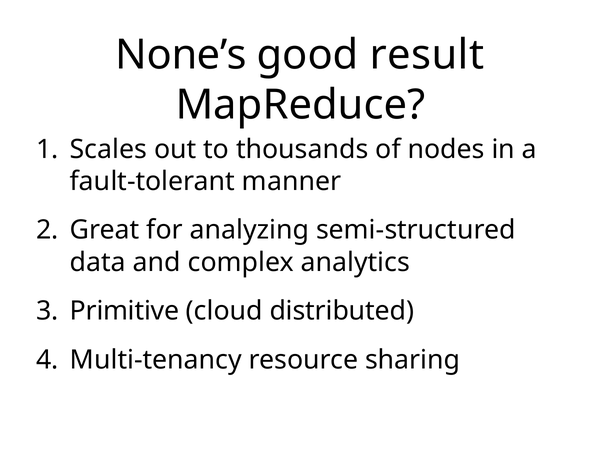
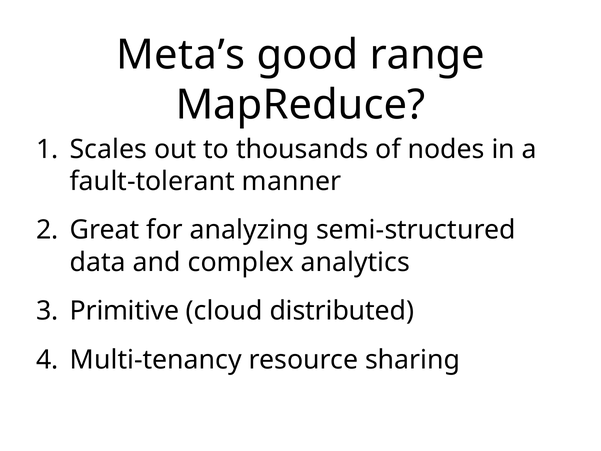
None’s: None’s -> Meta’s (181, 55)
result: result -> range (427, 55)
